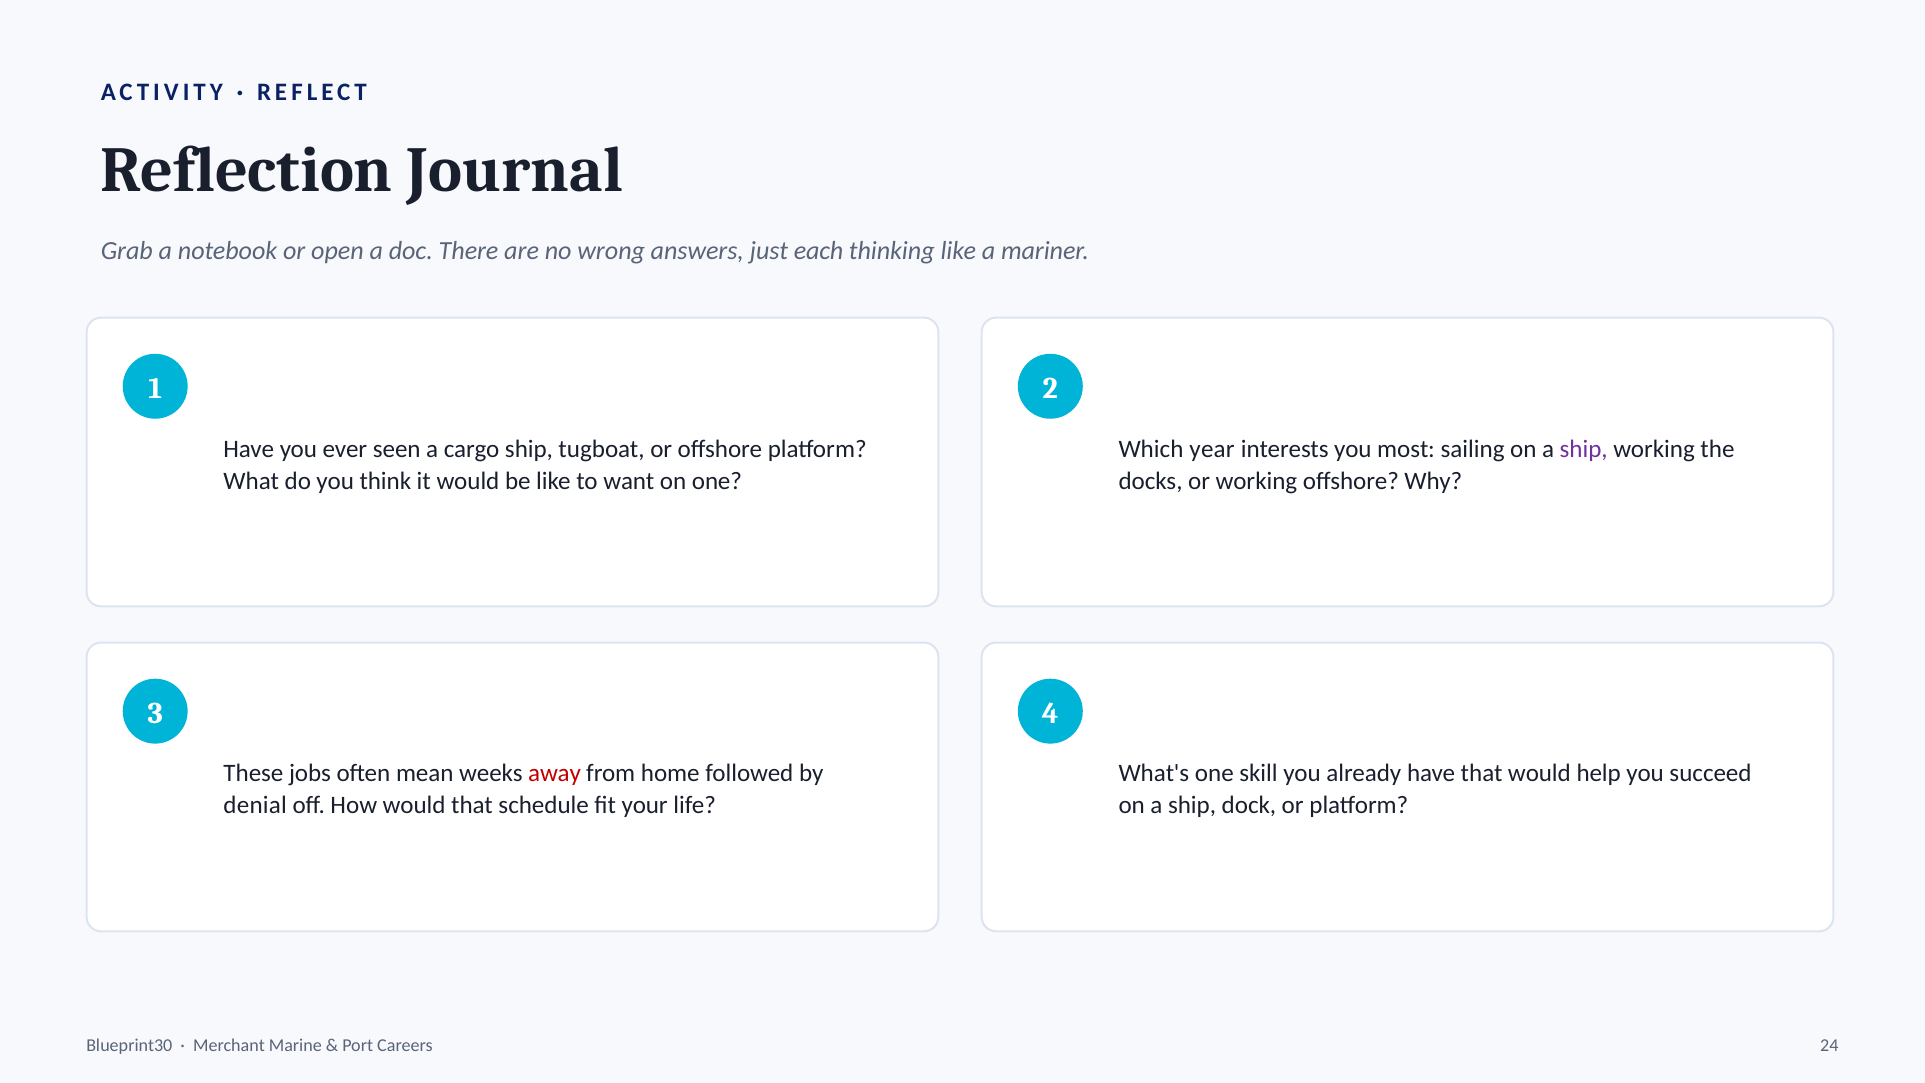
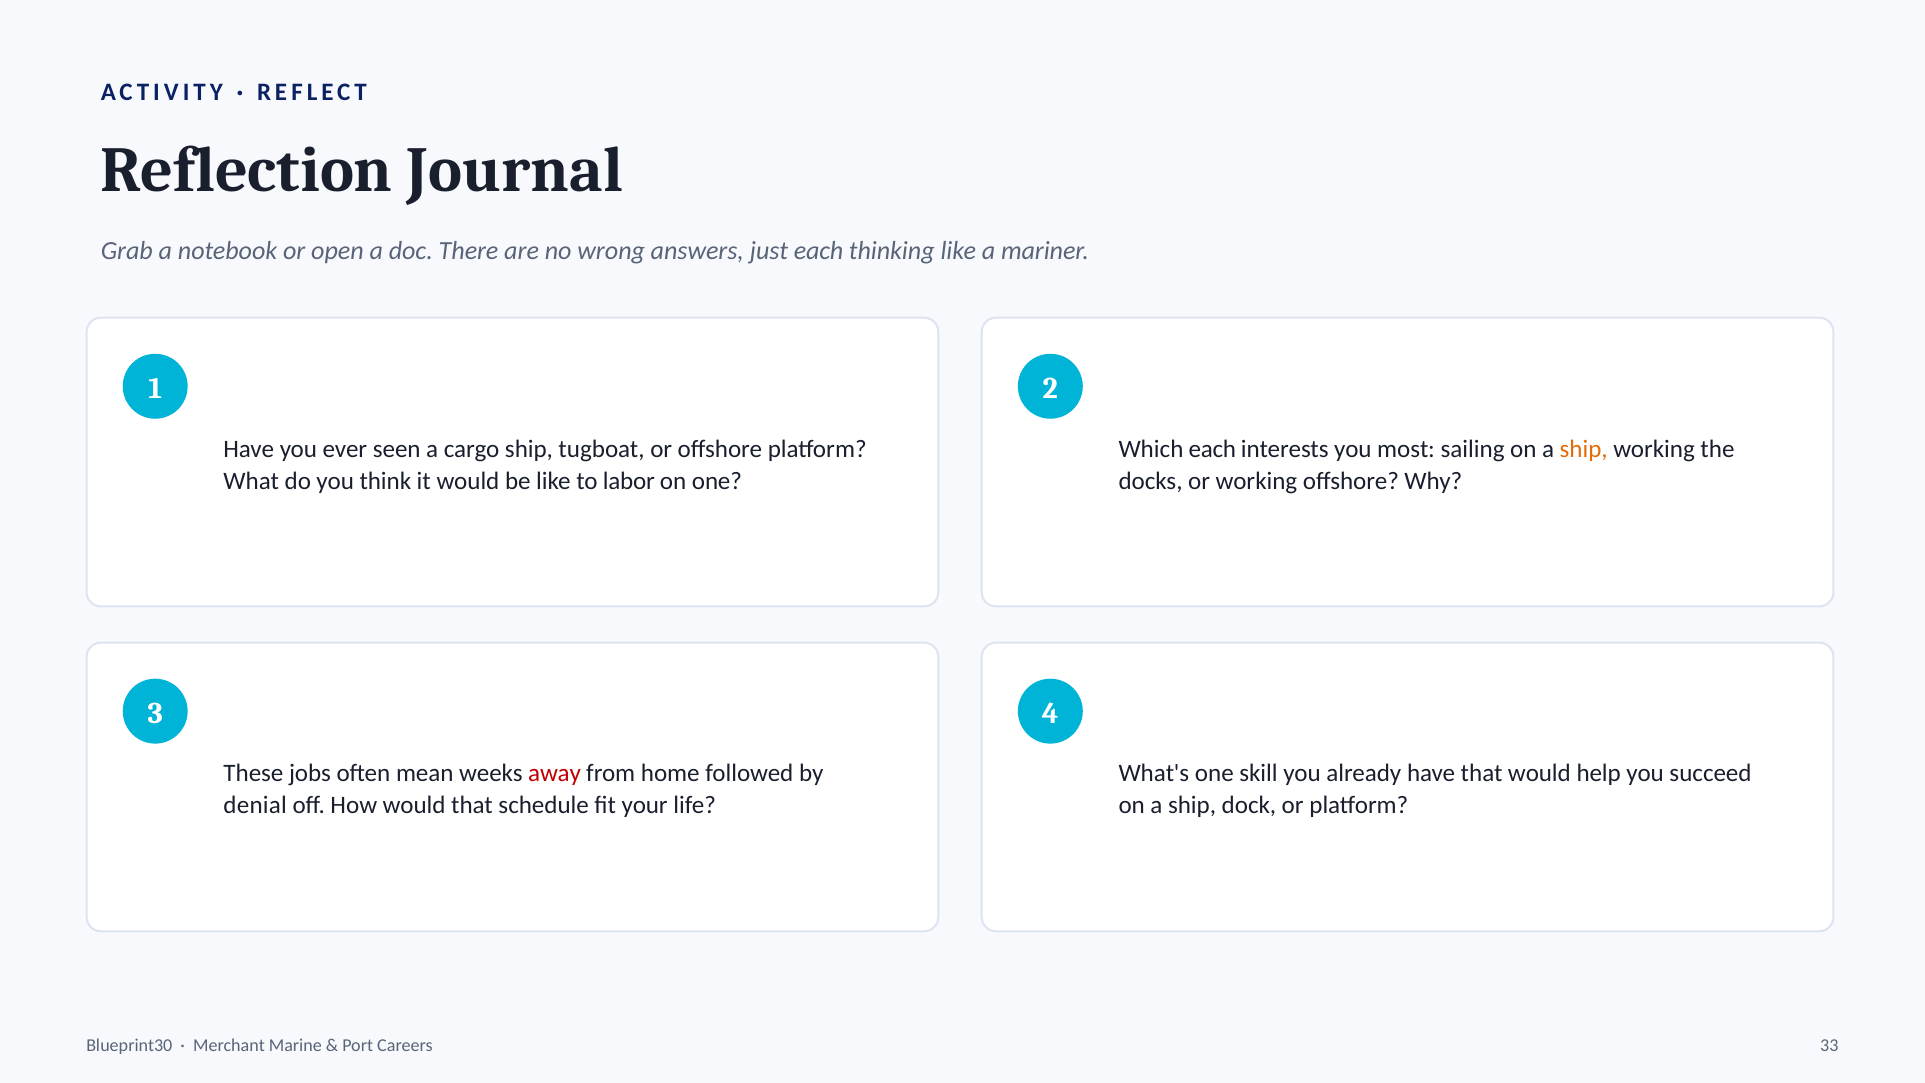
Which year: year -> each (1212, 449)
ship colour: purple -> orange (1584, 449)
want: want -> labor (629, 481)
24: 24 -> 33 (1829, 1045)
